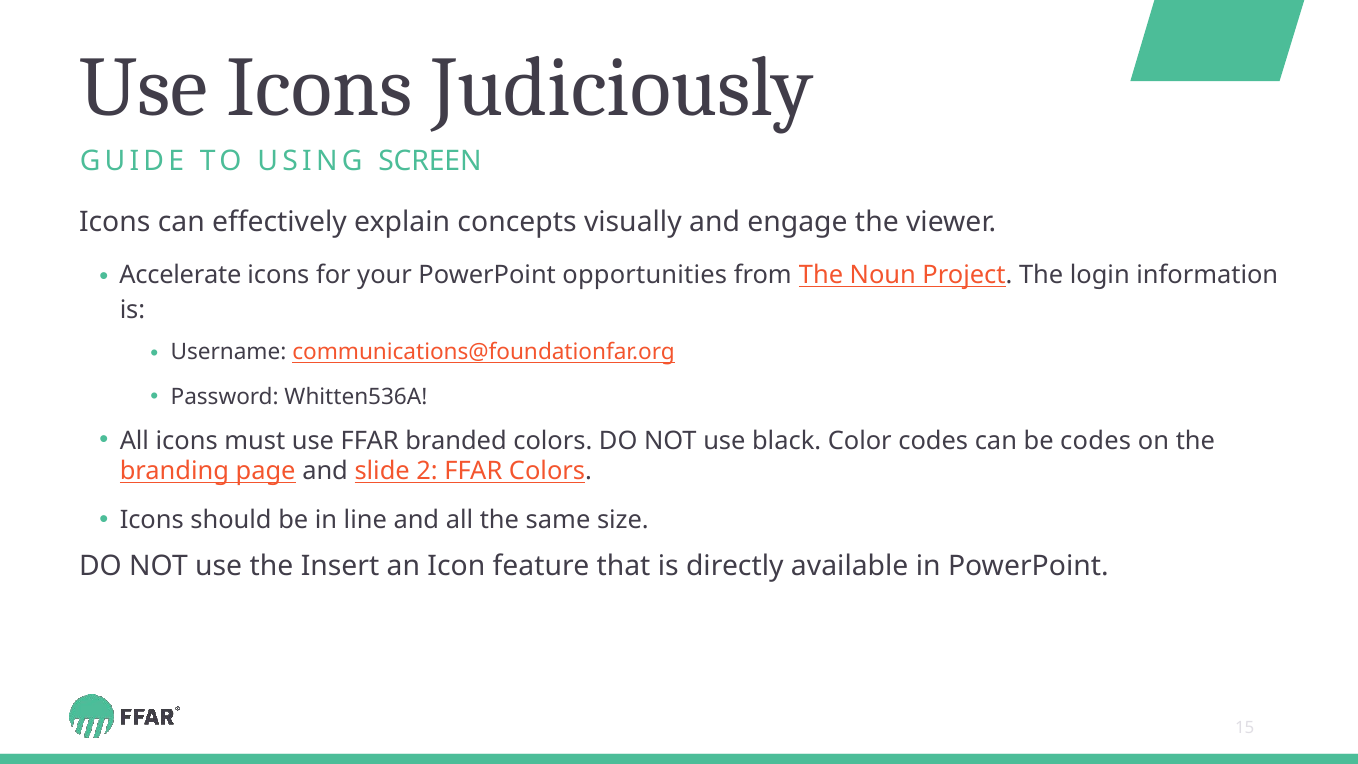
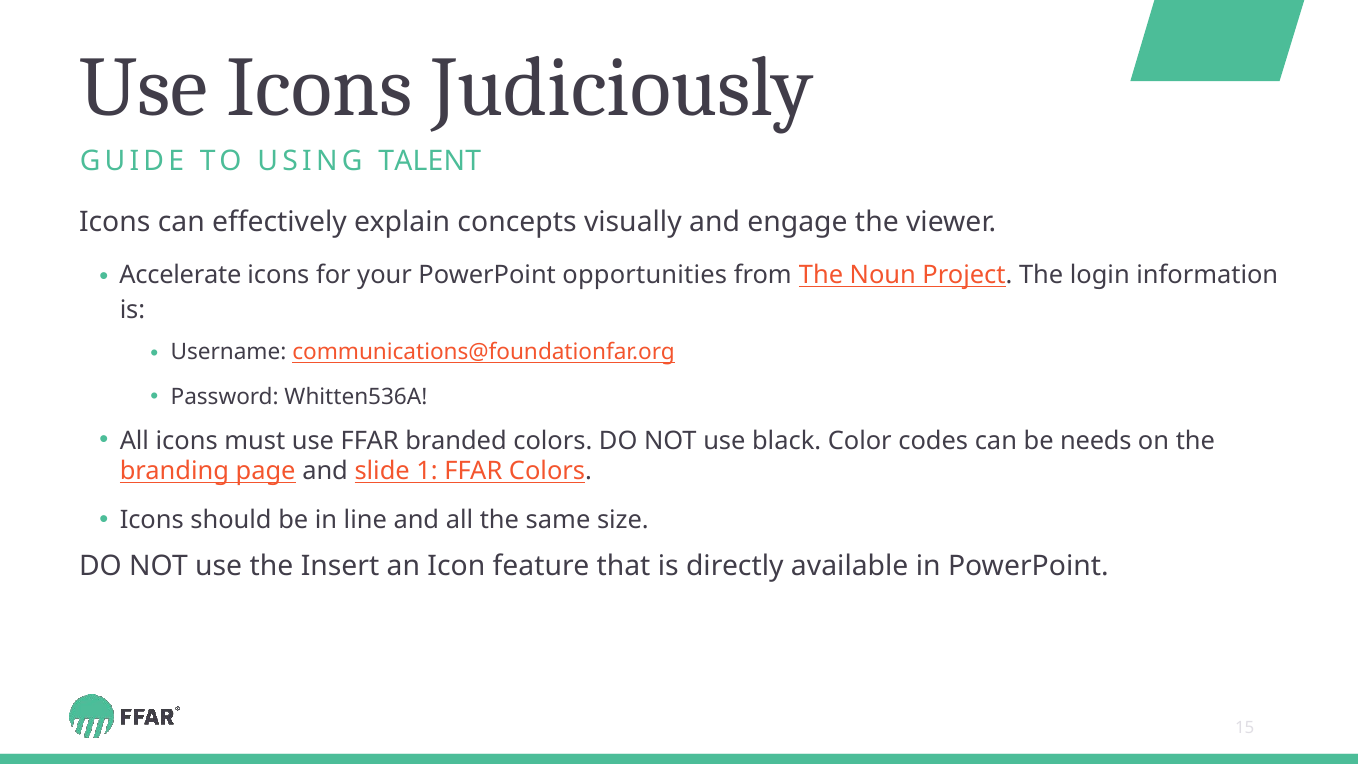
SCREEN: SCREEN -> TALENT (430, 161)
be codes: codes -> needs (1096, 441)
2: 2 -> 1 (427, 471)
